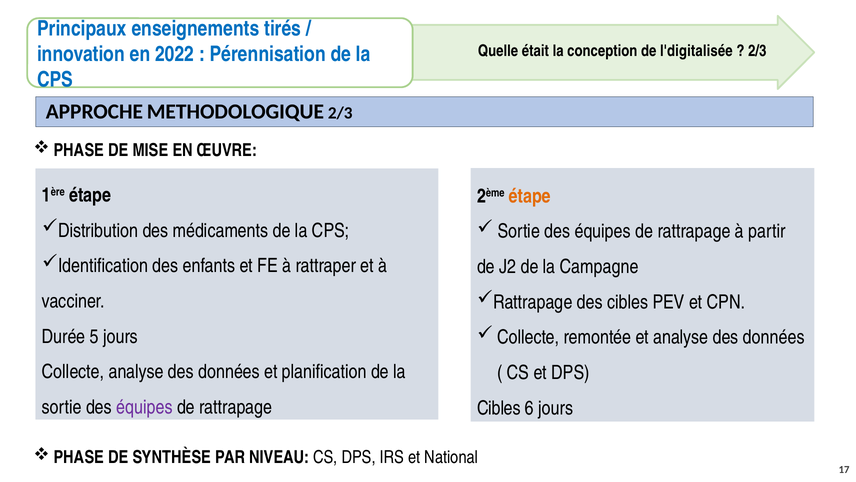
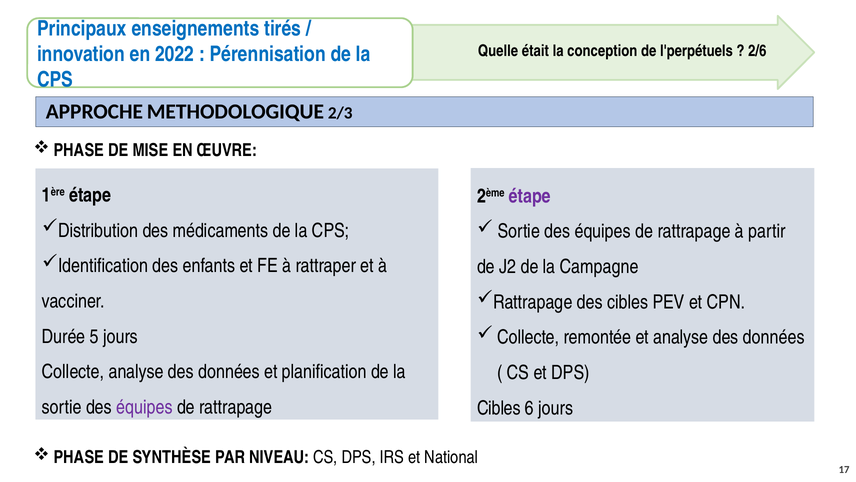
l'digitalisée: l'digitalisée -> l'perpétuels (696, 51)
2/3: 2/3 -> 2/6 (757, 51)
étape colour: orange -> purple (530, 196)
